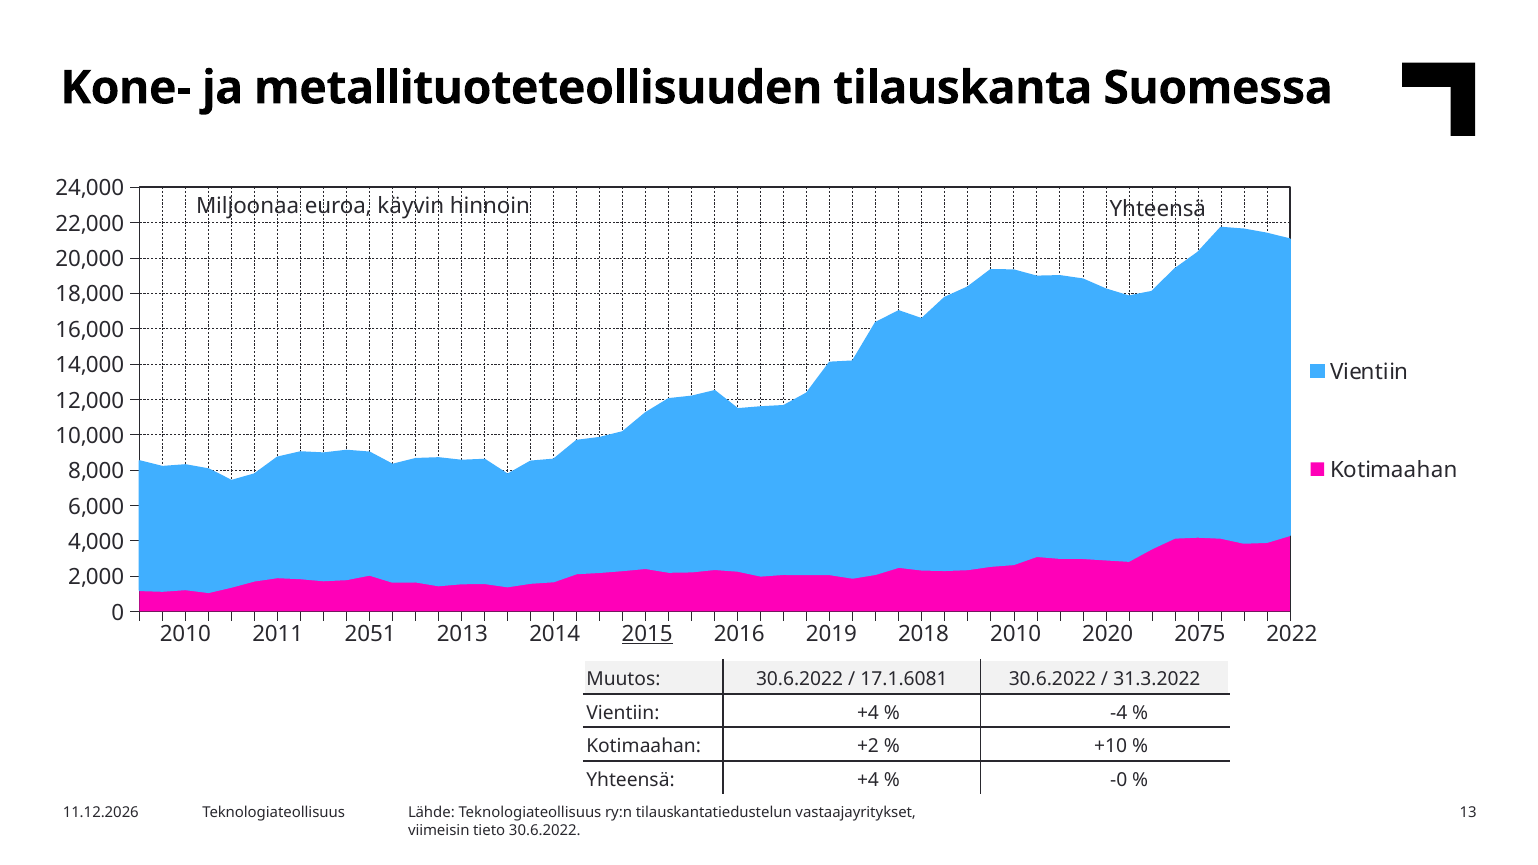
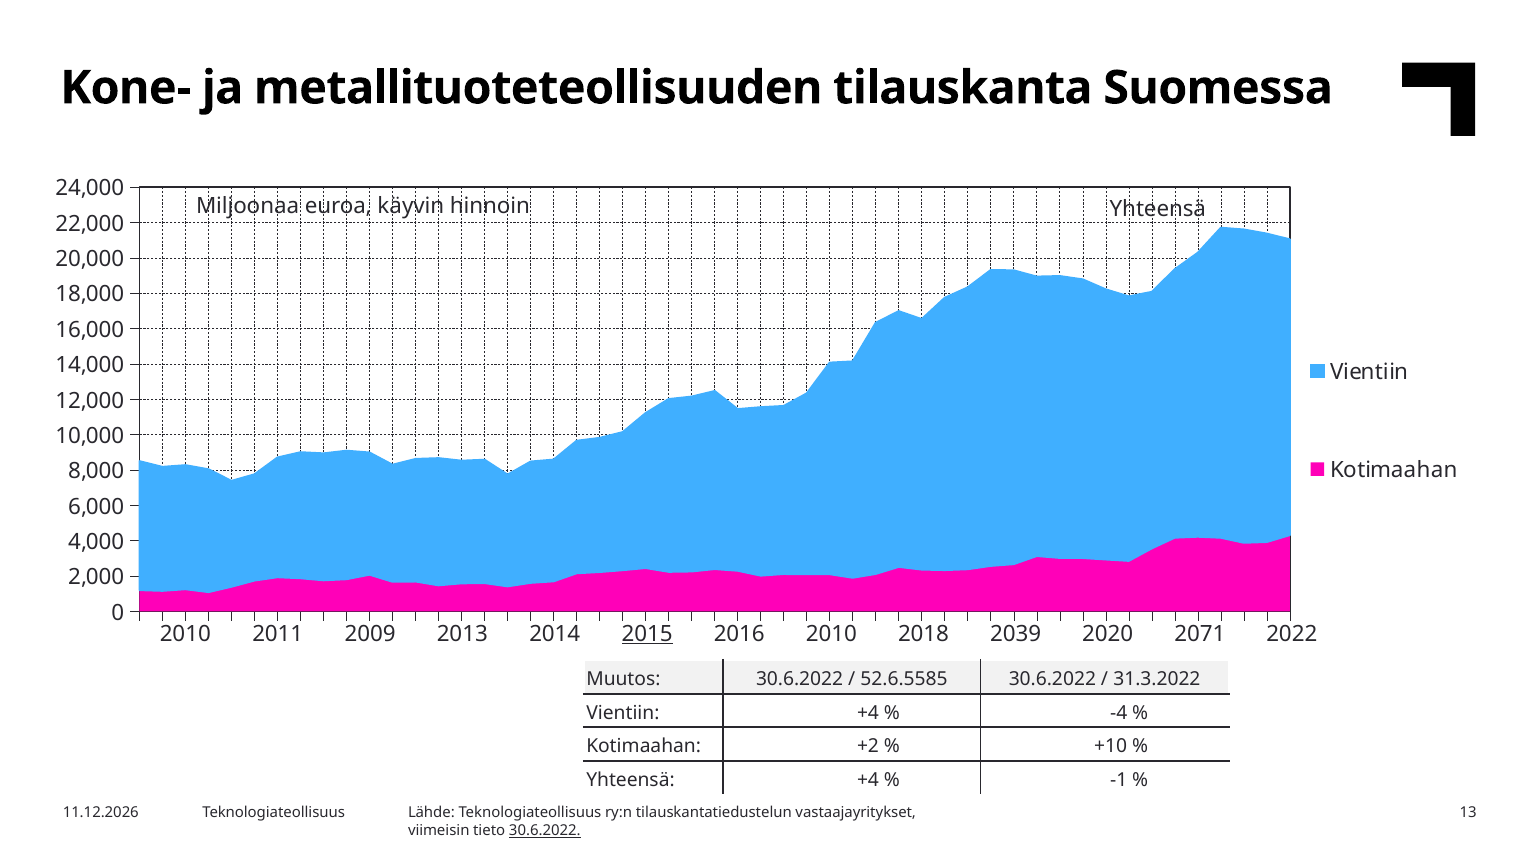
2051: 2051 -> 2009 (370, 634)
2016 2019: 2019 -> 2010 (831, 634)
2018 2010: 2010 -> 2039 (1016, 634)
2075: 2075 -> 2071 (1200, 634)
17.1.6081: 17.1.6081 -> 52.6.5585 (904, 679)
-0: -0 -> -1 (1119, 780)
30.6.2022 underline: none -> present (545, 831)
